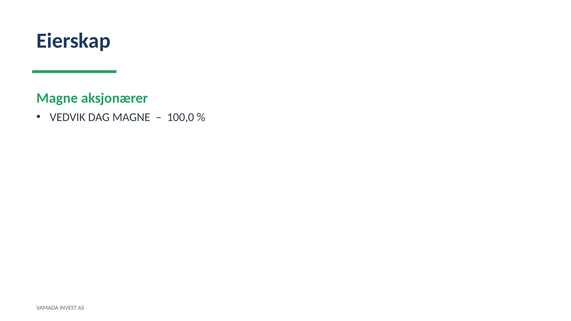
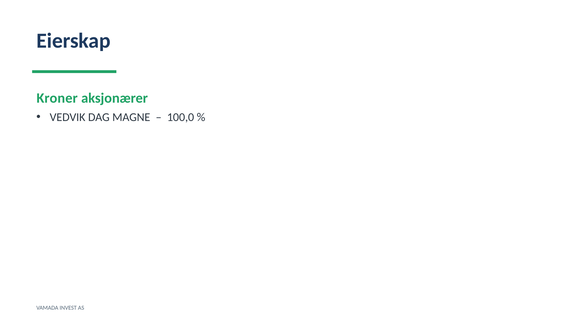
Magne: Magne -> Kroner (57, 98)
